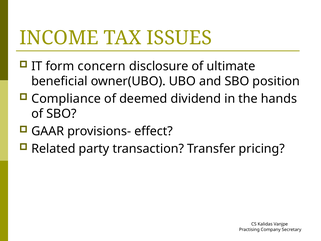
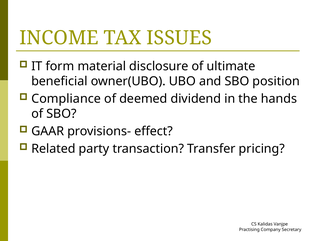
concern: concern -> material (102, 66)
